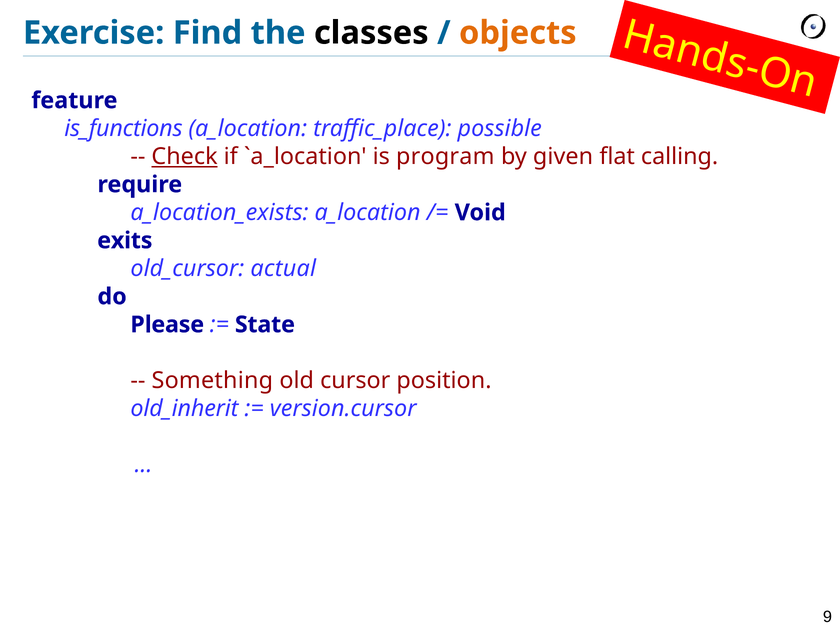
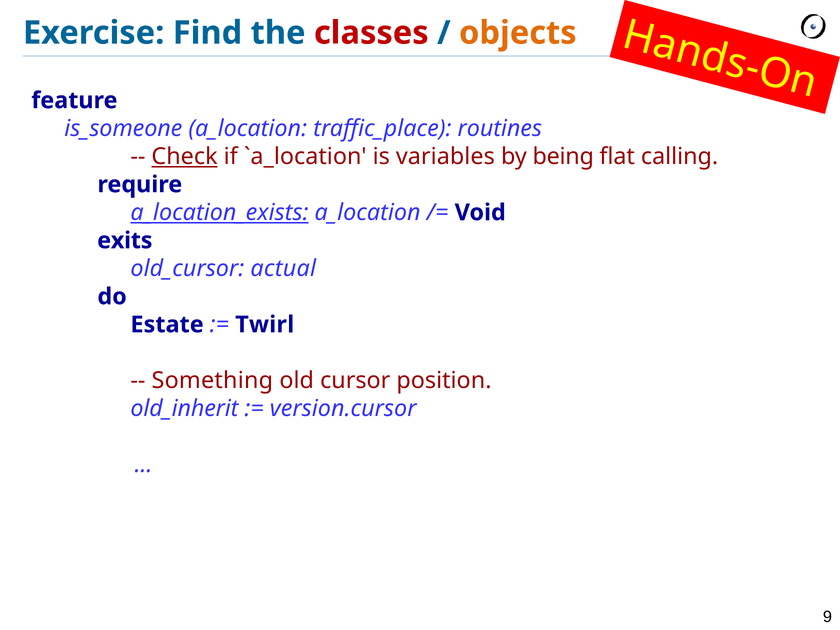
classes colour: black -> red (371, 33)
is_functions: is_functions -> is_someone (123, 129)
possible: possible -> routines (500, 129)
program: program -> variables (445, 157)
given: given -> being (563, 157)
a_location_exists underline: none -> present (220, 213)
Please: Please -> Estate (167, 325)
State: State -> Twirl (265, 325)
